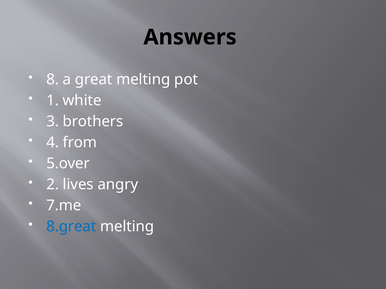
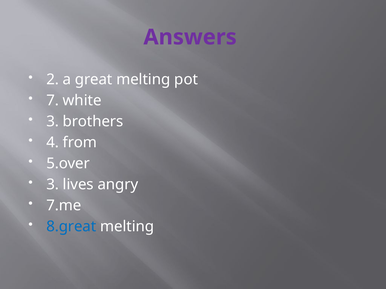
Answers colour: black -> purple (190, 37)
8: 8 -> 2 (53, 80)
1: 1 -> 7 (53, 101)
2: 2 -> 3 (53, 185)
